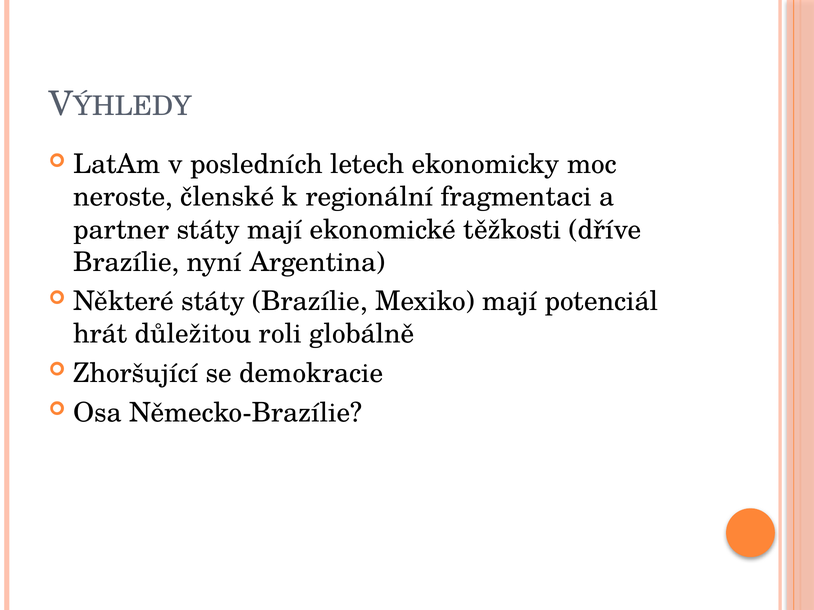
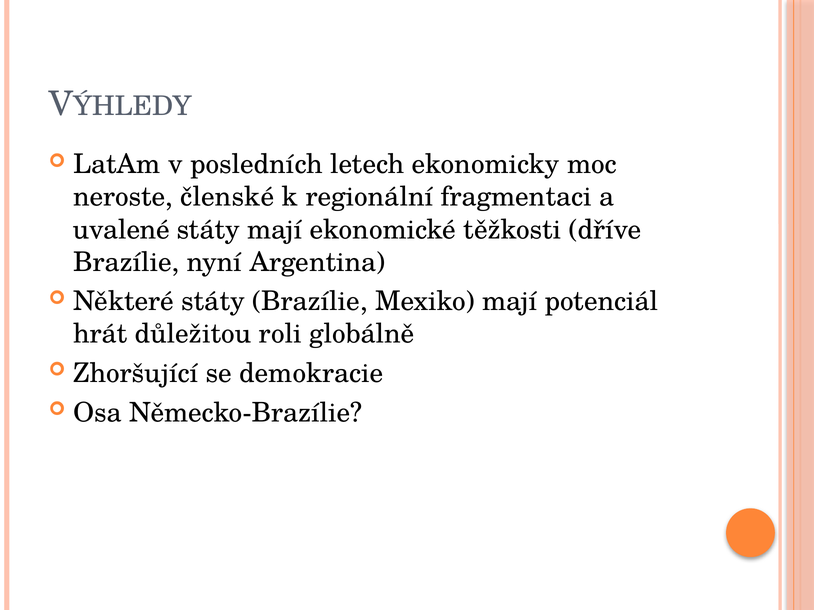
partner: partner -> uvalené (121, 230)
